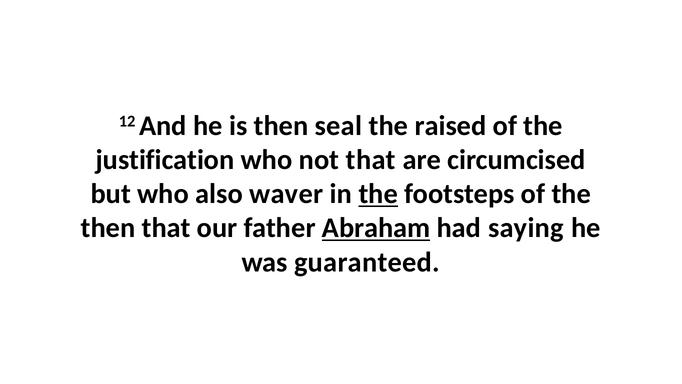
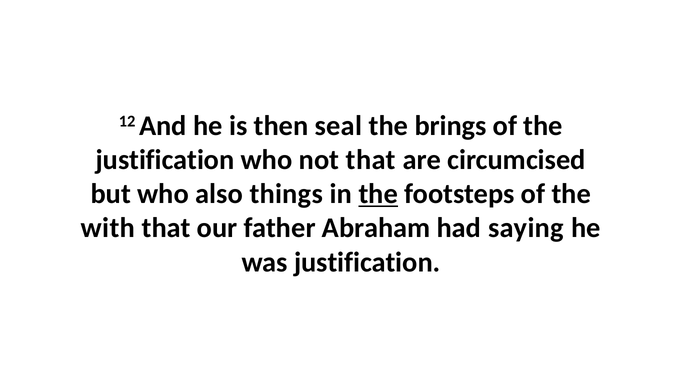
raised: raised -> brings (451, 126)
waver: waver -> things (286, 194)
then: then -> with (108, 228)
Abraham underline: present -> none (376, 228)
was guaranteed: guaranteed -> justification (367, 262)
